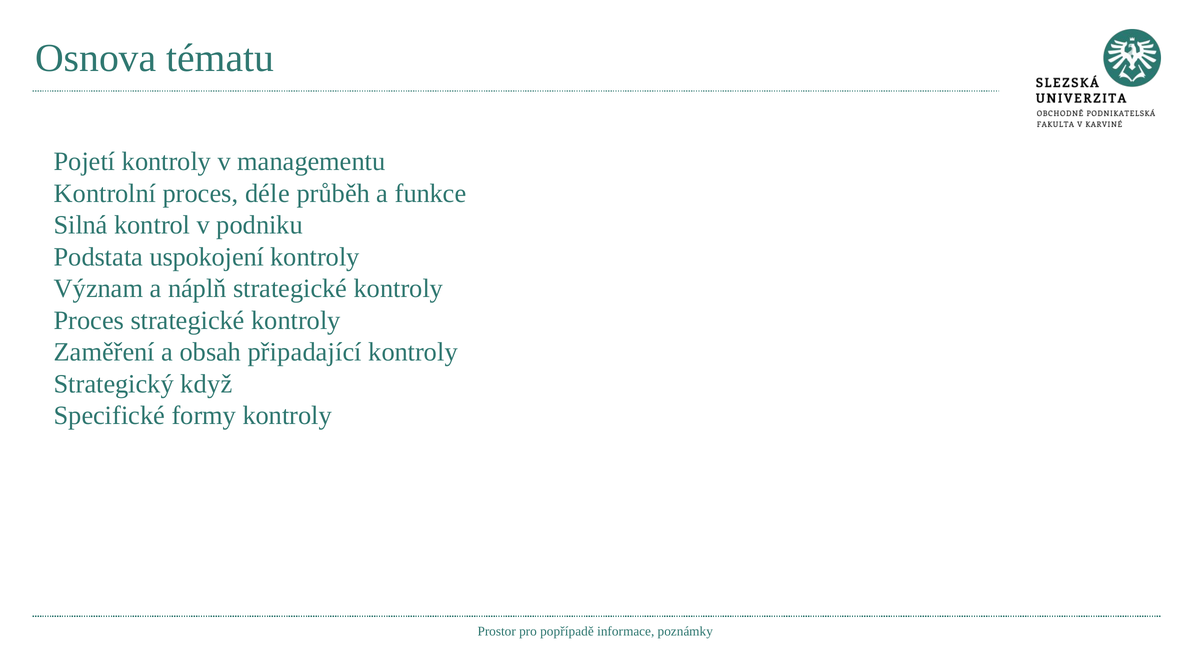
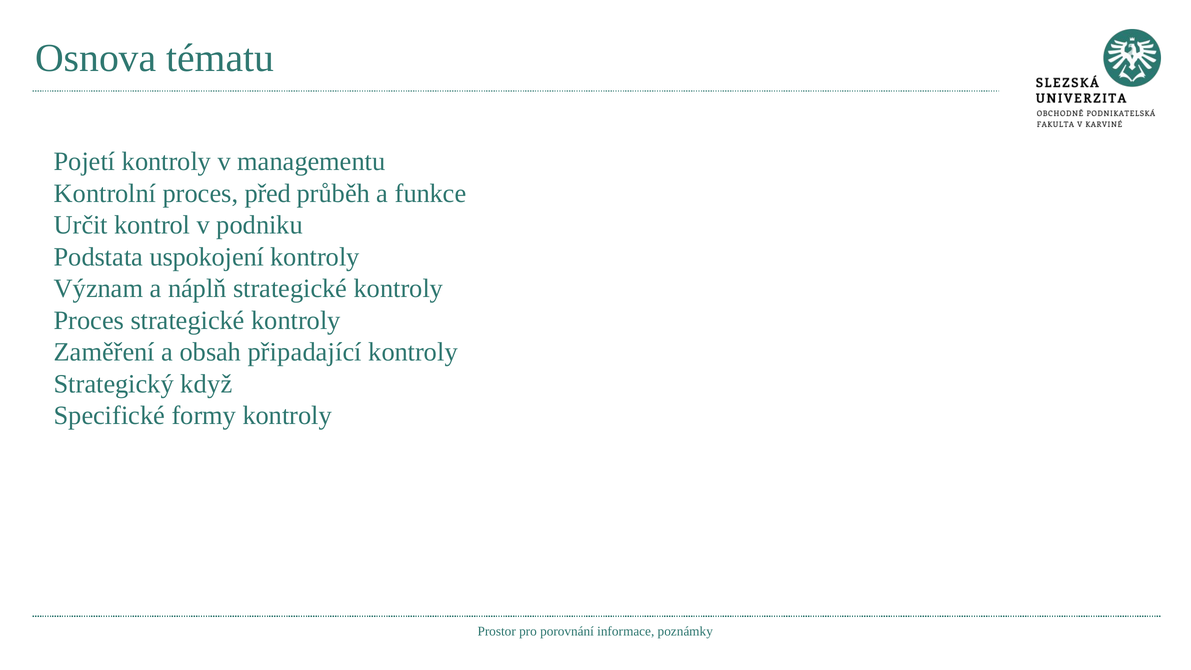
déle: déle -> před (268, 193)
Silná: Silná -> Určit (81, 225)
popřípadě: popřípadě -> porovnání (567, 631)
